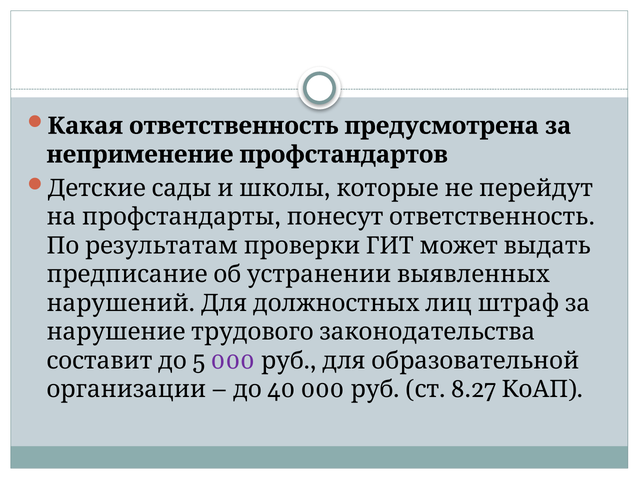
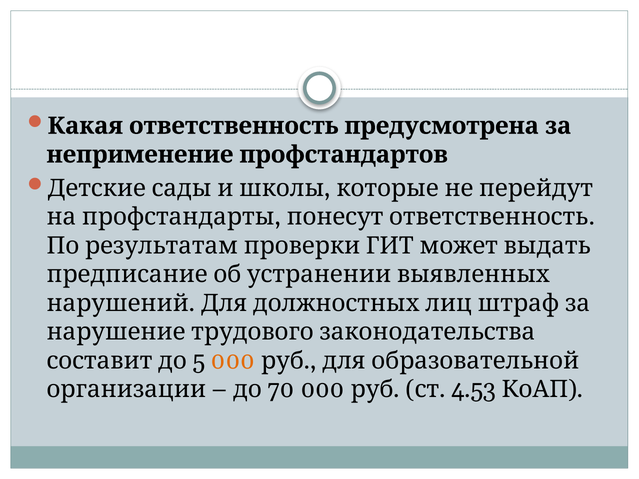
000 colour: purple -> orange (233, 361)
40: 40 -> 70 (281, 390)
8.27: 8.27 -> 4.53 (474, 390)
